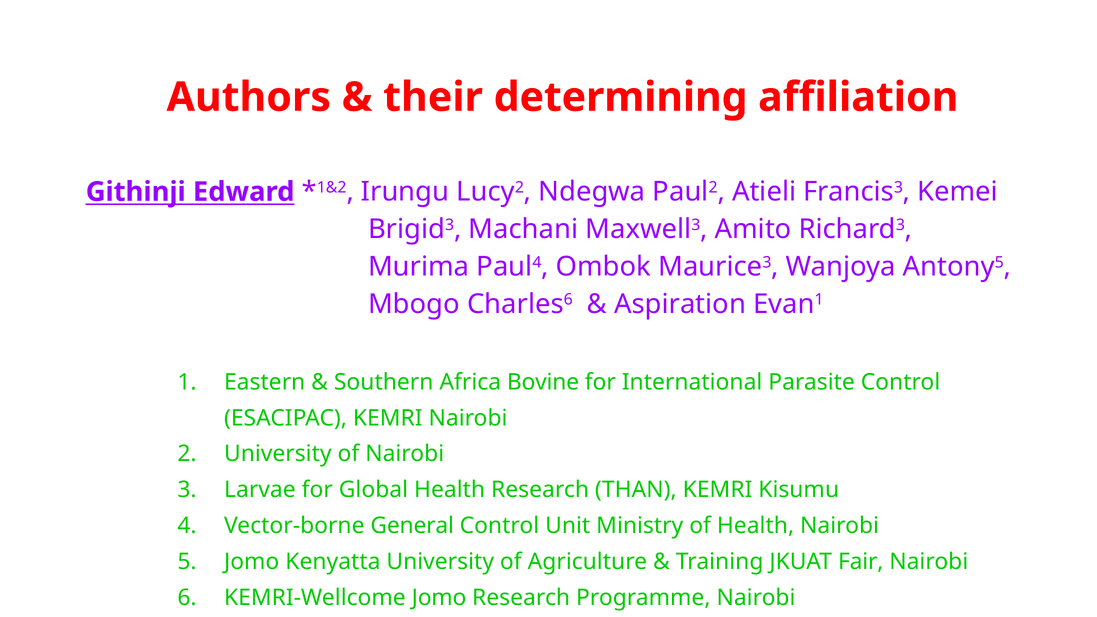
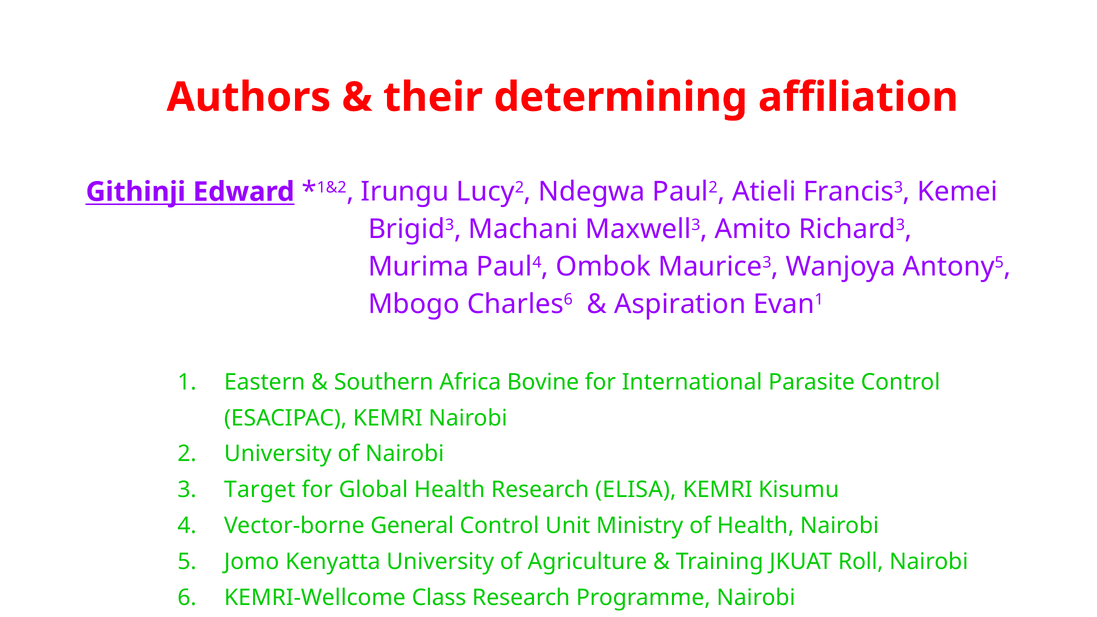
Larvae: Larvae -> Target (260, 490)
THAN: THAN -> ELISA (636, 490)
Fair: Fair -> Roll (861, 562)
KEMRI-Wellcome Jomo: Jomo -> Class (439, 598)
